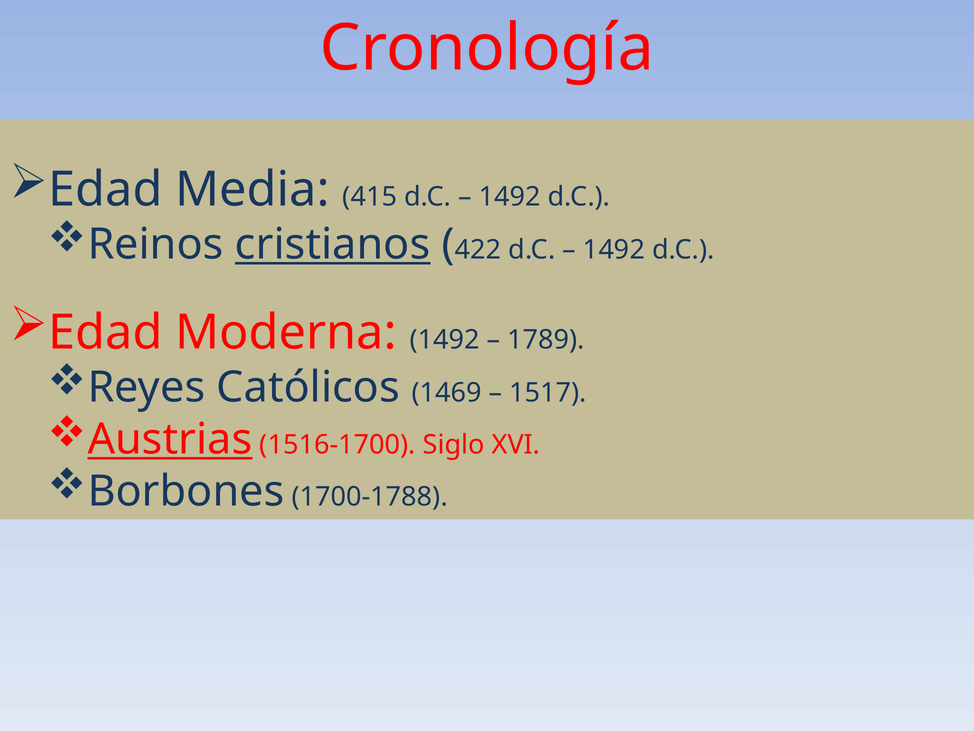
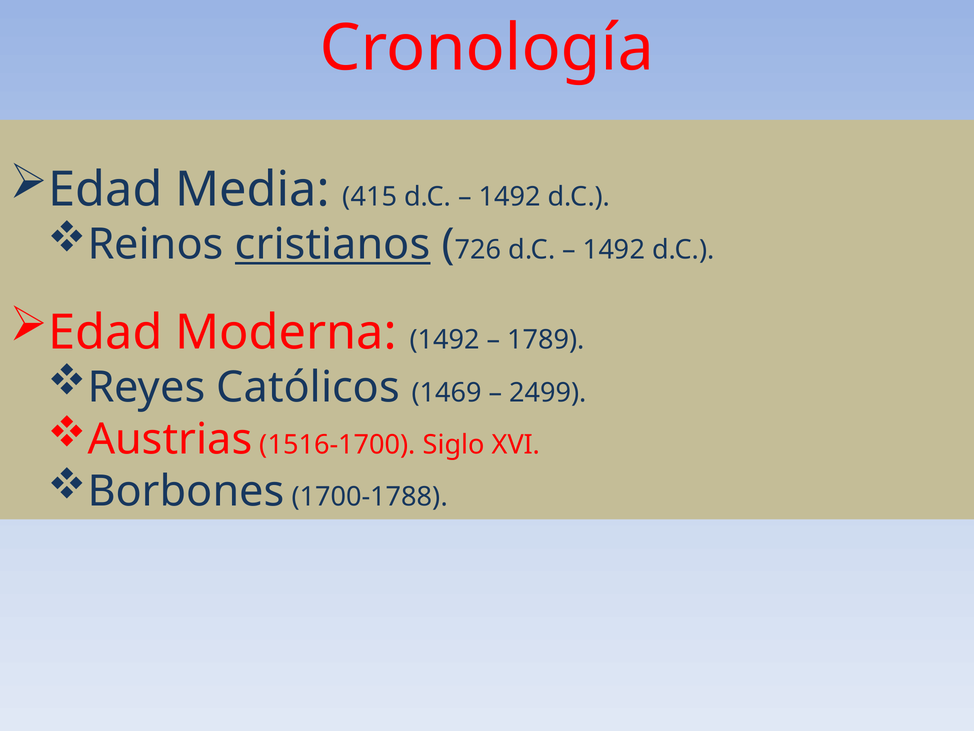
422: 422 -> 726 (478, 250)
1517: 1517 -> 2499 (548, 393)
Austrias underline: present -> none (170, 439)
